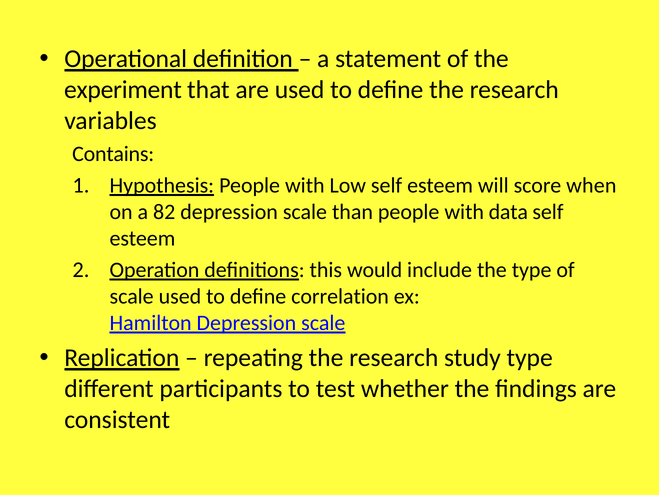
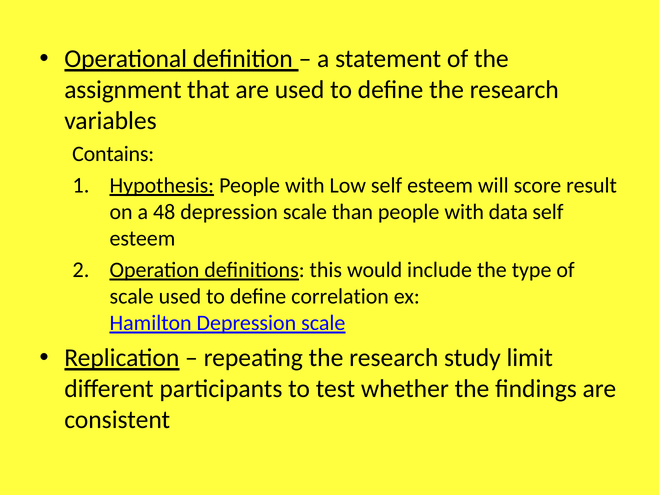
experiment: experiment -> assignment (123, 90)
when: when -> result (592, 185)
82: 82 -> 48 (164, 212)
study type: type -> limit (530, 357)
